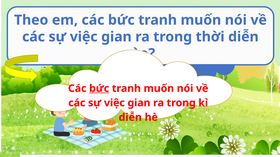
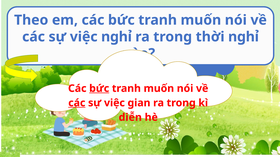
gian: gian -> nghỉ (116, 37)
thời diễn: diễn -> nghỉ (243, 37)
các underline: none -> present (77, 103)
